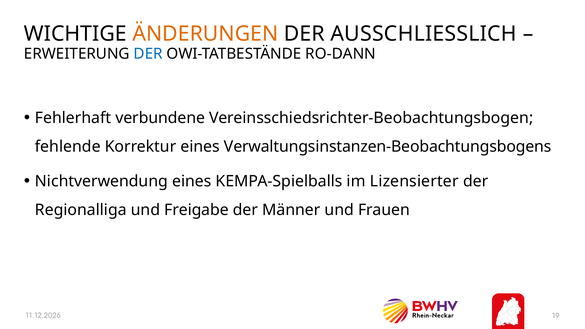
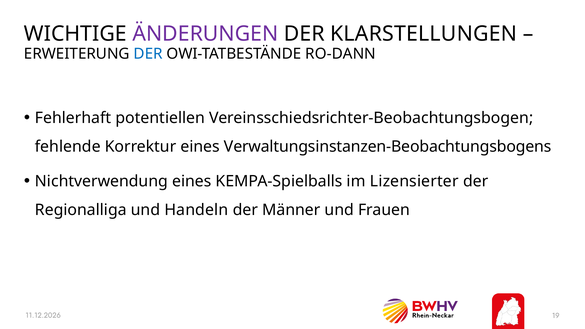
ÄNDERUNGEN colour: orange -> purple (205, 34)
AUSSCHLIESSLICH: AUSSCHLIESSLICH -> KLARSTELLUNGEN (424, 34)
verbundene: verbundene -> potentiellen (160, 118)
Freigabe: Freigabe -> Handeln (196, 210)
